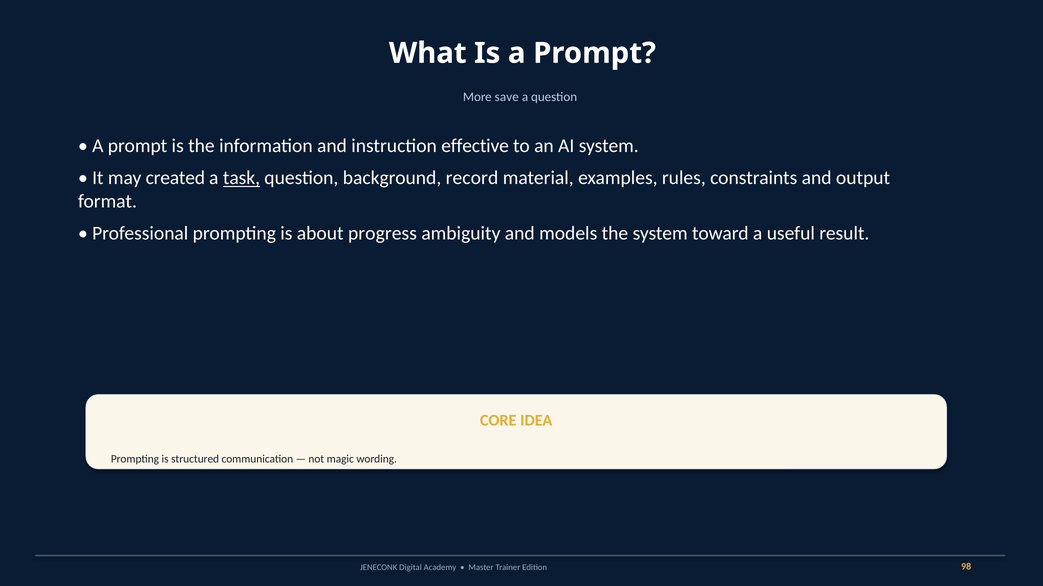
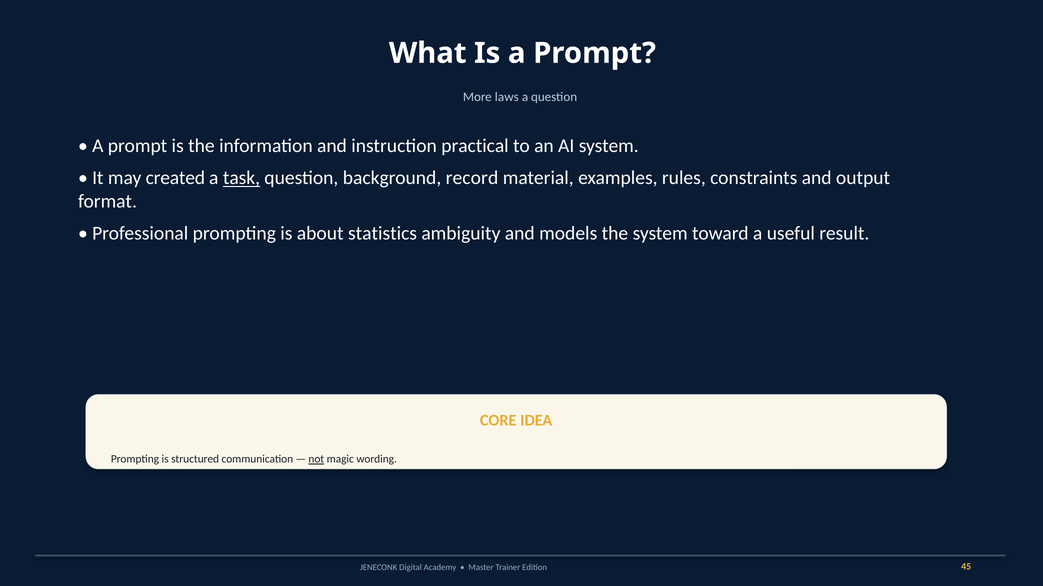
save: save -> laws (507, 97)
effective: effective -> practical (475, 146)
progress: progress -> statistics (383, 234)
not underline: none -> present (316, 460)
98: 98 -> 45 (966, 567)
